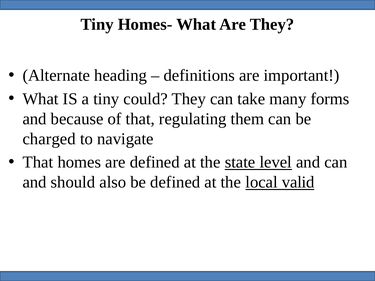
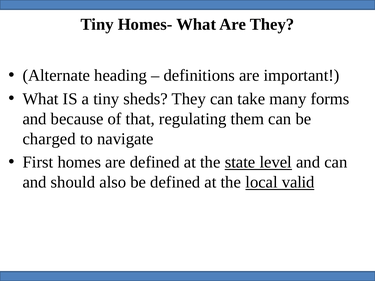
could: could -> sheds (146, 99)
That: That -> First (38, 162)
